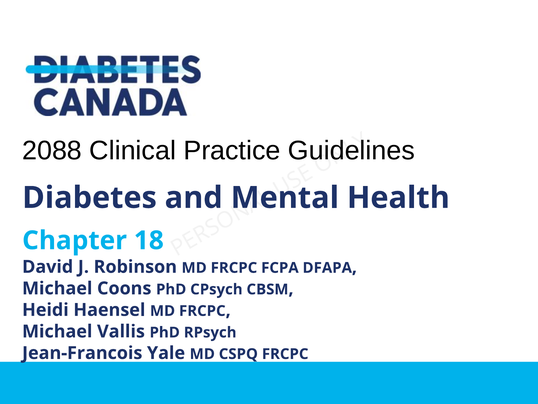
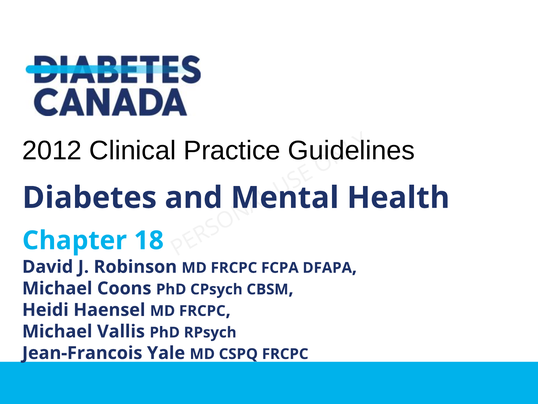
2088: 2088 -> 2012 (52, 150)
